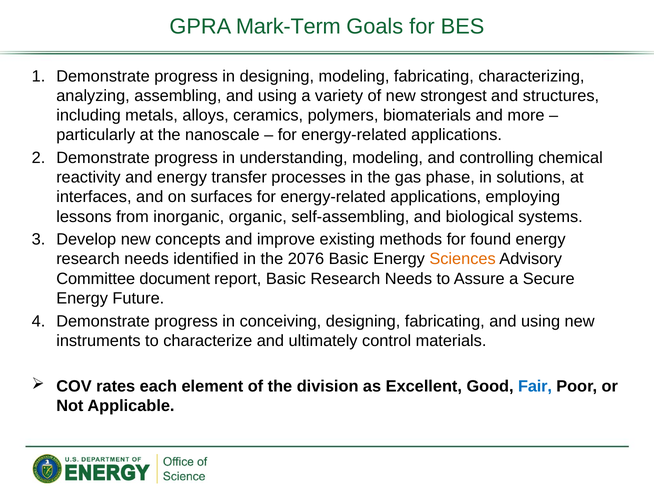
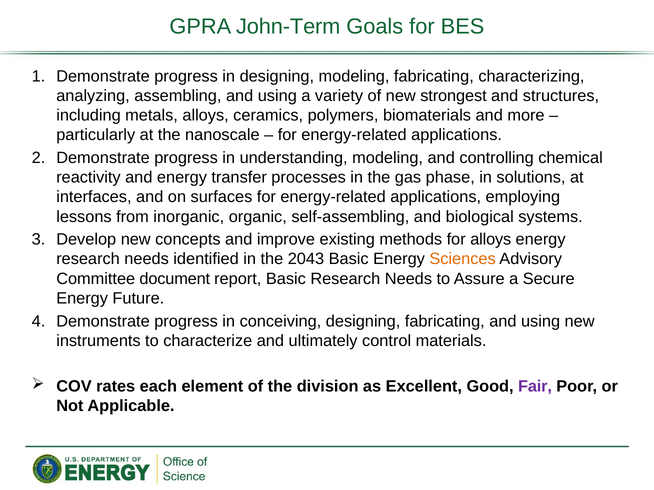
Mark-Term: Mark-Term -> John-Term (288, 27)
for found: found -> alloys (491, 240)
2076: 2076 -> 2043 (306, 259)
Fair colour: blue -> purple (535, 387)
